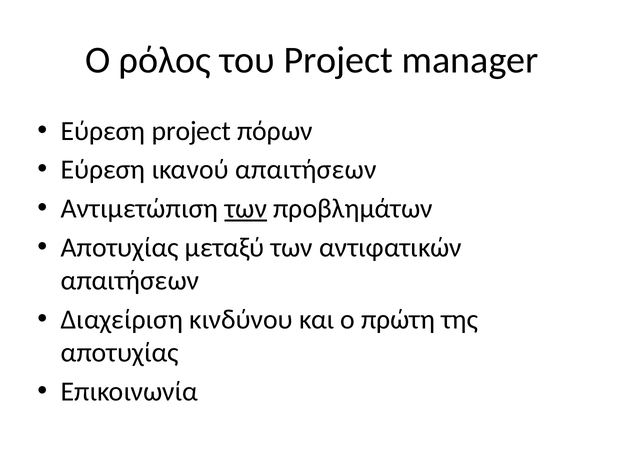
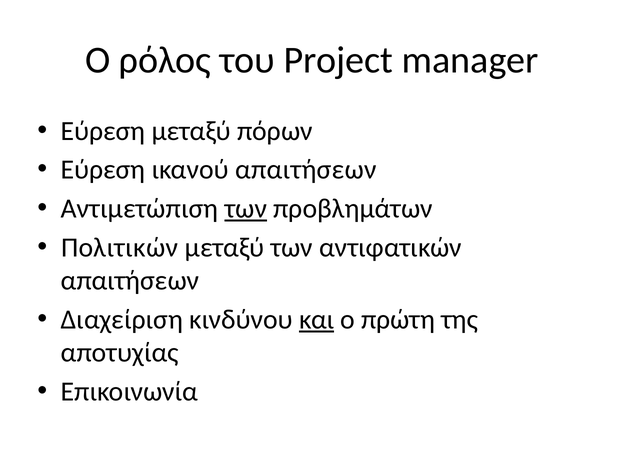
Εύρεση project: project -> μεταξύ (191, 131)
Αποτυχίας: Αποτυχίας -> Πολιτικών (120, 247)
και underline: none -> present (317, 320)
